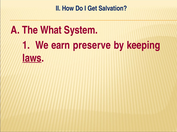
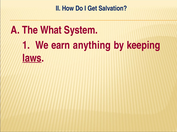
preserve: preserve -> anything (92, 45)
